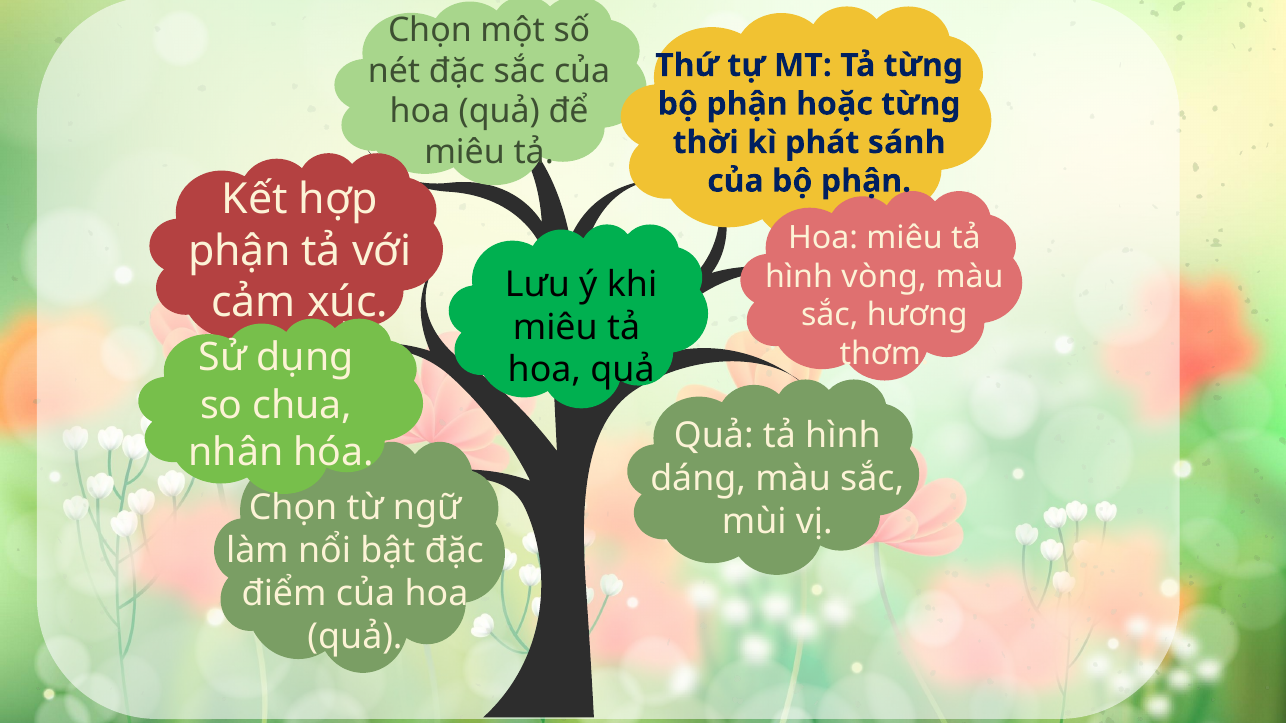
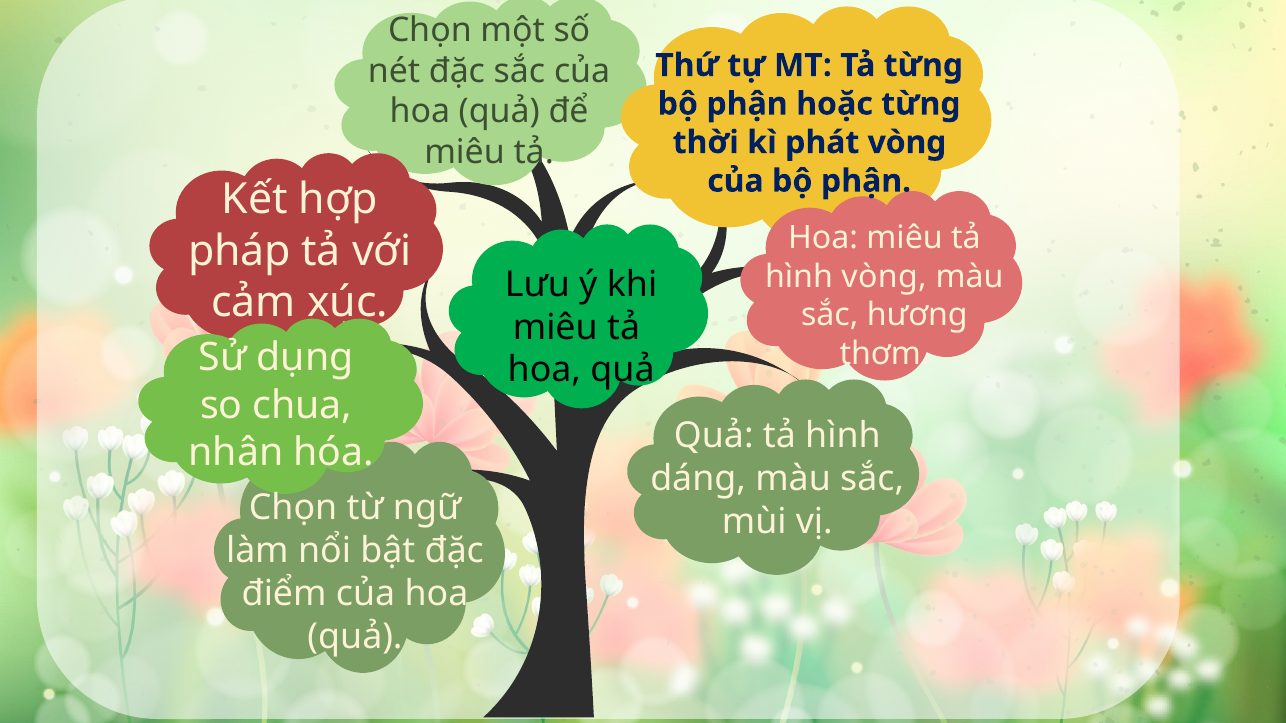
phát sánh: sánh -> vòng (907, 143)
phận: phận -> pháp (240, 251)
